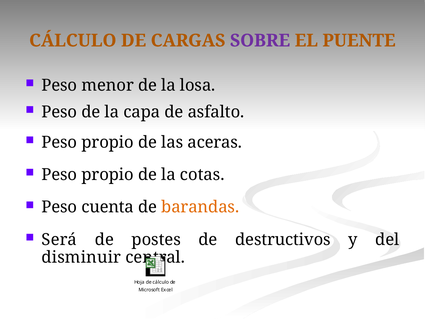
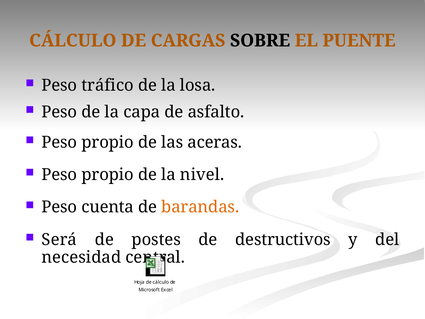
SOBRE colour: purple -> black (260, 41)
menor: menor -> tráfico (108, 85)
cotas: cotas -> nivel (202, 175)
disminuir: disminuir -> necesidad (81, 257)
